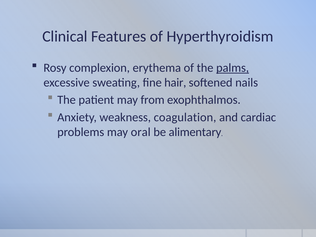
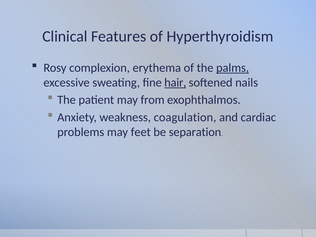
hair underline: none -> present (175, 83)
oral: oral -> feet (141, 132)
alimentary: alimentary -> separation (195, 132)
